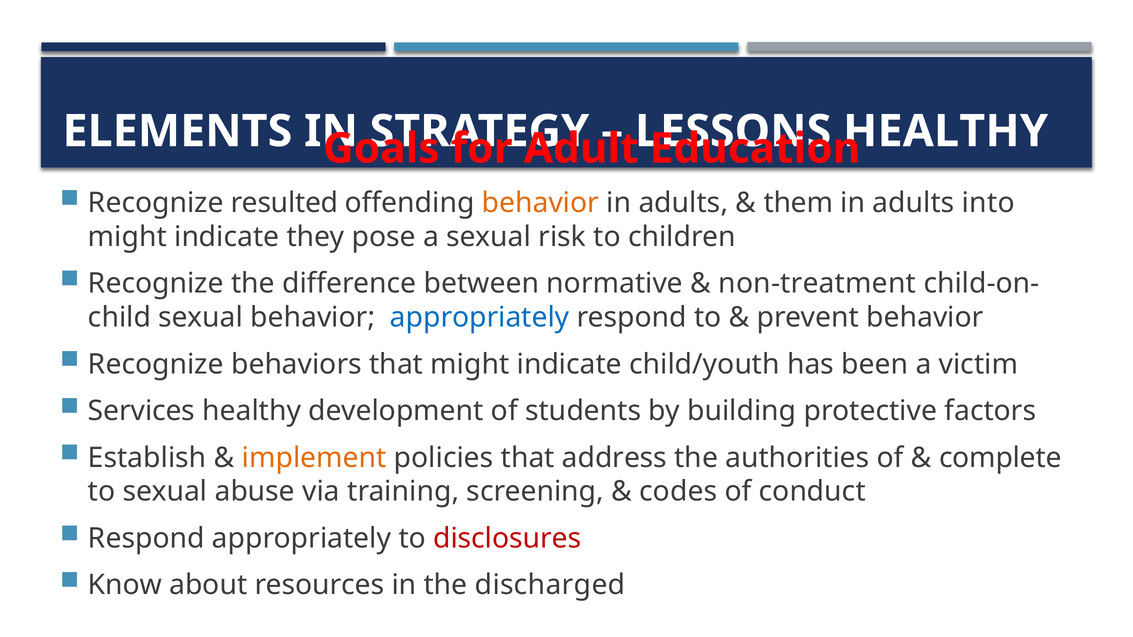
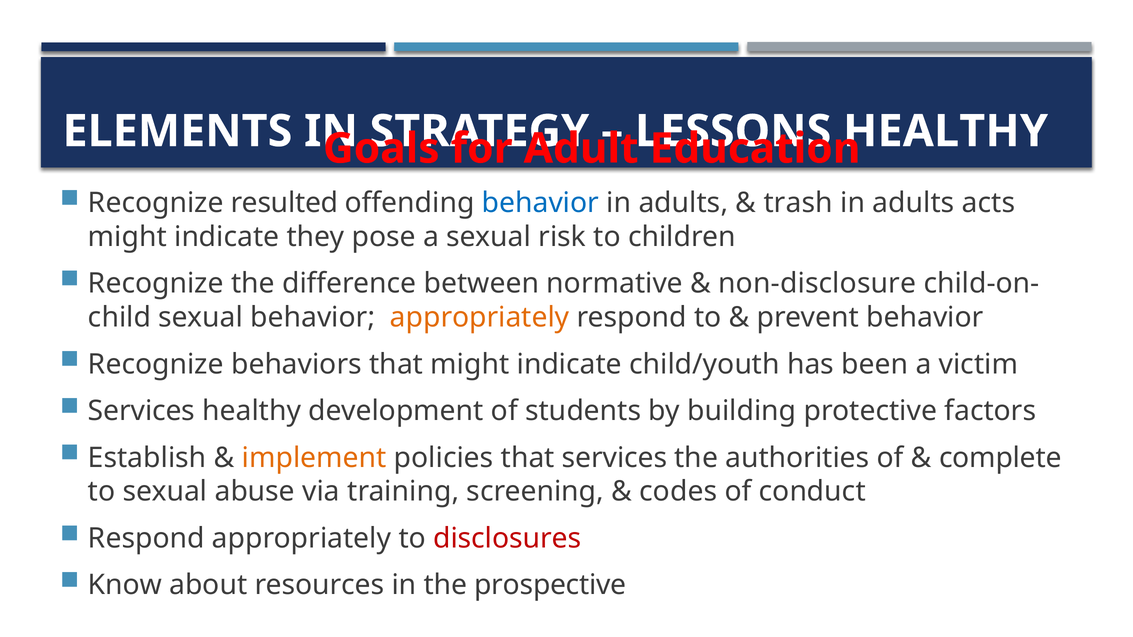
behavior colour: orange -> blue (540, 203)
them: them -> trash (798, 203)
into: into -> acts (988, 203)
non-treatment: non-treatment -> non-disclosure (817, 284)
appropriately colour: blue -> orange (480, 318)
that address: address -> services (615, 458)
discharged: discharged -> prospective (550, 585)
